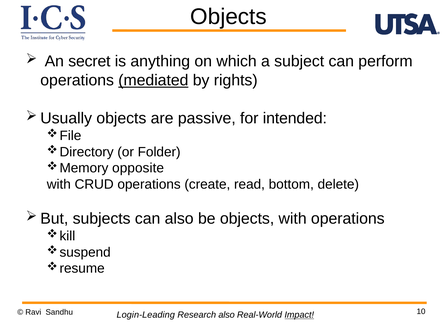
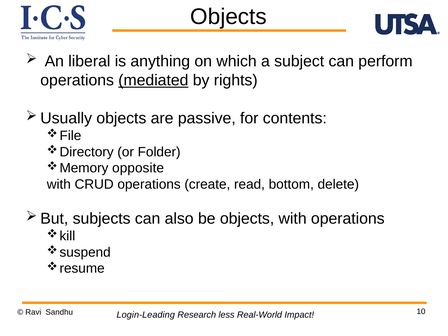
secret: secret -> liberal (89, 61)
intended: intended -> contents (295, 118)
Research also: also -> less (227, 315)
Impact underline: present -> none (299, 315)
